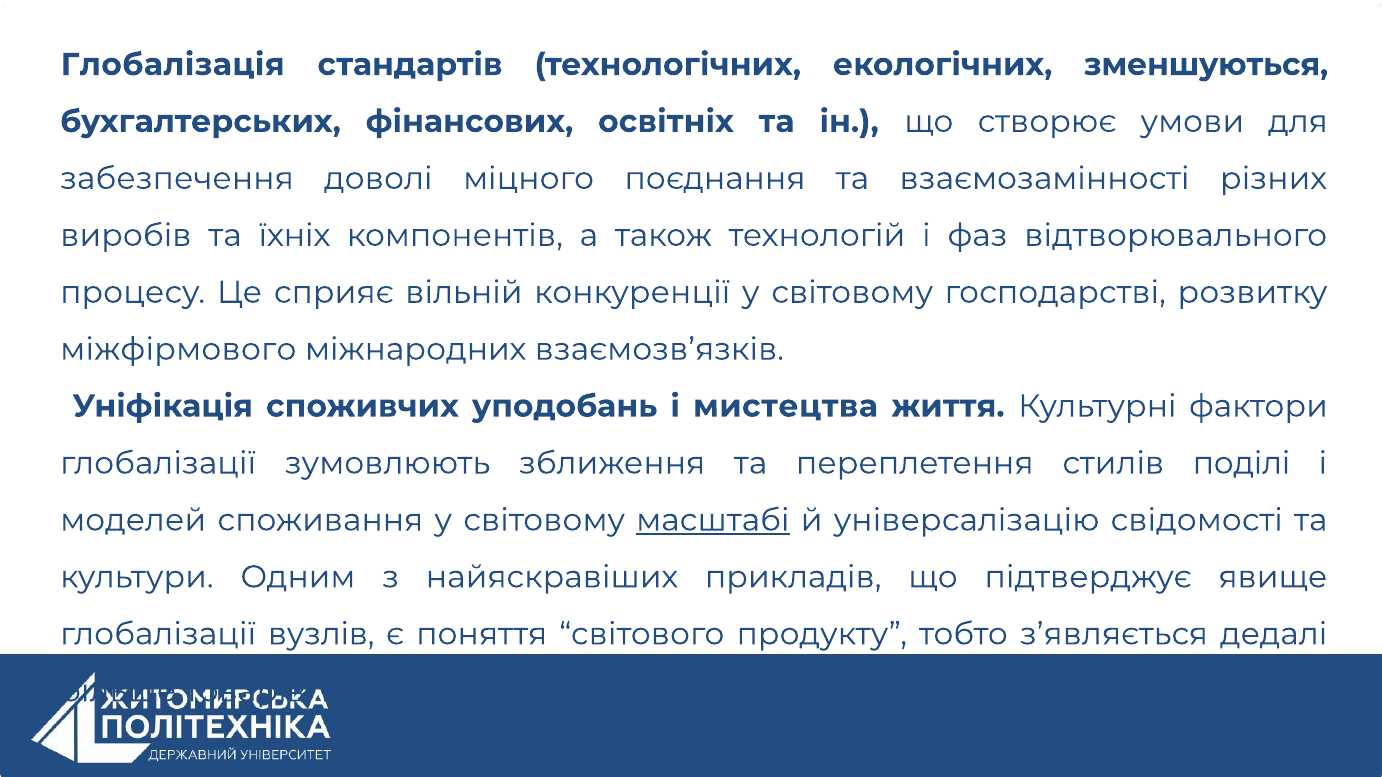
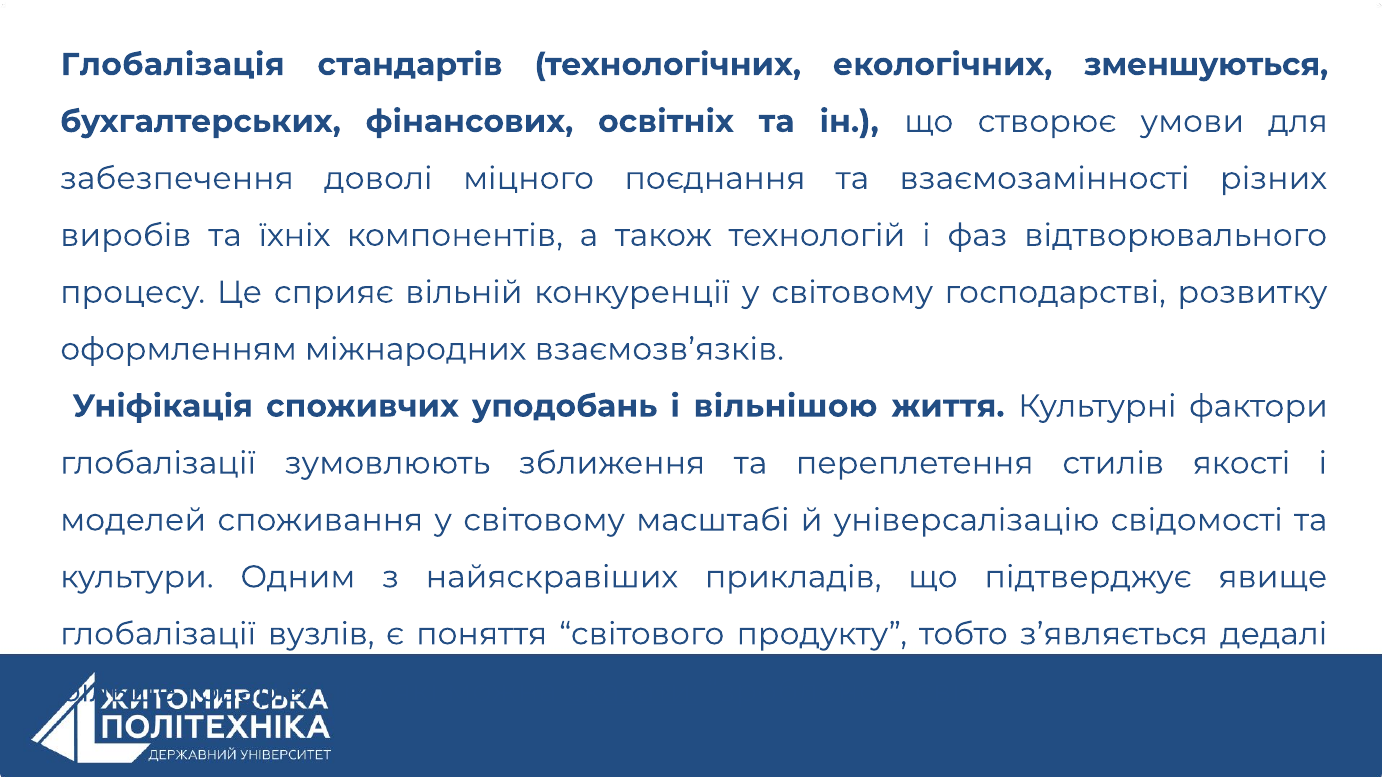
міжфірмового: міжфірмового -> оформленням (178, 349)
мистецтва: мистецтва -> вільнішою (786, 406)
поділі: поділі -> якості (1242, 463)
масштабі underline: present -> none (713, 520)
